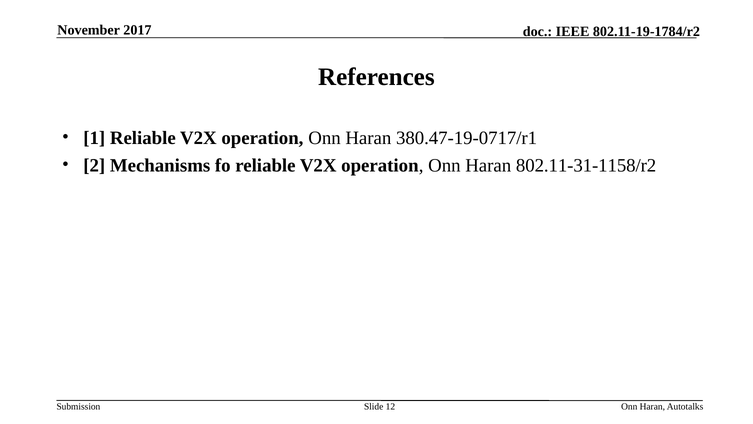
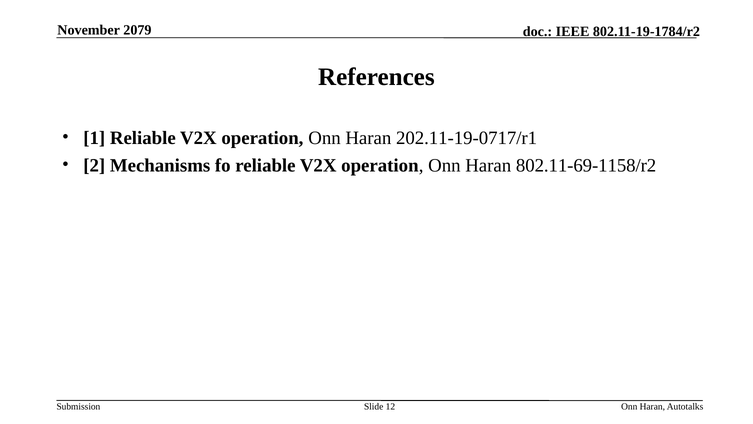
2017: 2017 -> 2079 (137, 30)
380.47-19-0717/r1: 380.47-19-0717/r1 -> 202.11-19-0717/r1 (467, 138)
802.11-31-1158/r2: 802.11-31-1158/r2 -> 802.11-69-1158/r2 (586, 165)
